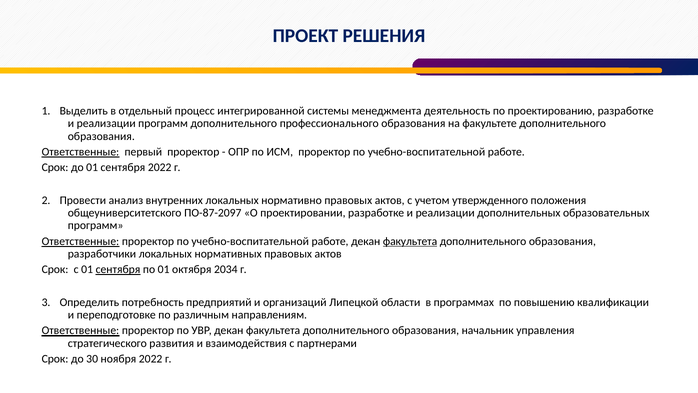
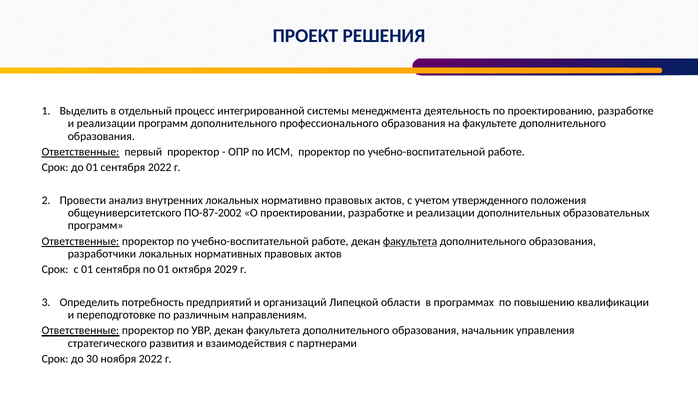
ПО-87-2097: ПО-87-2097 -> ПО-87-2002 (213, 213)
сентября underline: present -> none (118, 269)
2034: 2034 -> 2029 (226, 269)
